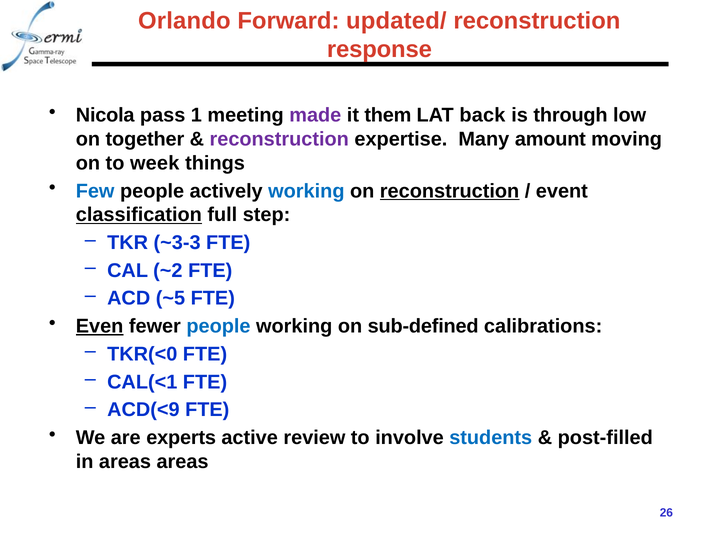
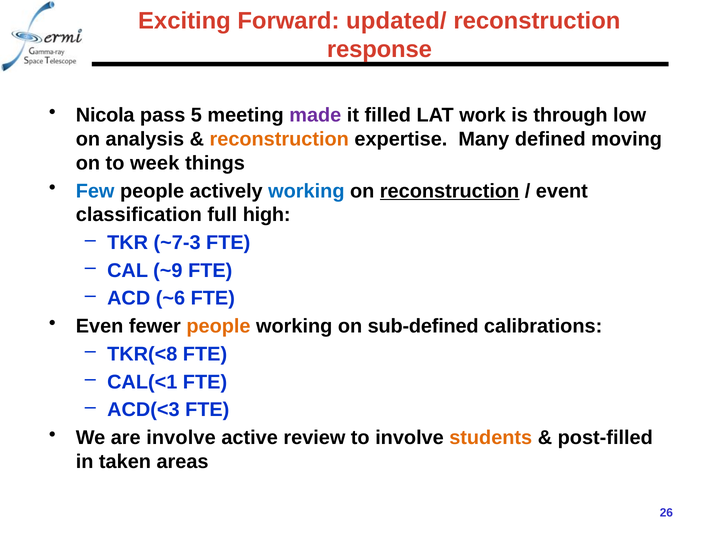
Orlando: Orlando -> Exciting (184, 21)
1: 1 -> 5 (196, 115)
them: them -> filled (388, 115)
back: back -> work (483, 115)
together: together -> analysis (145, 139)
reconstruction colour: purple -> orange (279, 139)
amount: amount -> defined (550, 139)
classification underline: present -> none (139, 215)
step: step -> high (267, 215)
~3-3: ~3-3 -> ~7-3 (177, 243)
~2: ~2 -> ~9 (168, 271)
~5: ~5 -> ~6 (170, 298)
Even underline: present -> none (100, 326)
people colour: blue -> orange (219, 326)
TKR(<0: TKR(<0 -> TKR(<8 (142, 354)
ACD(<9: ACD(<9 -> ACD(<3 (143, 410)
are experts: experts -> involve (181, 438)
students colour: blue -> orange (491, 438)
in areas: areas -> taken (125, 462)
